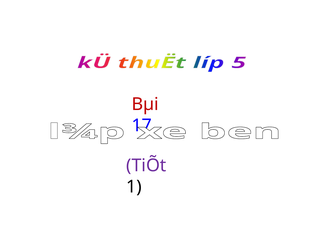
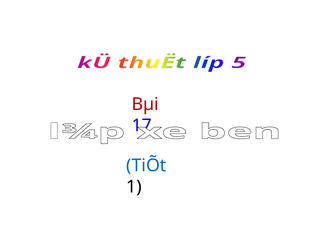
TiÕt colour: purple -> blue (146, 166)
